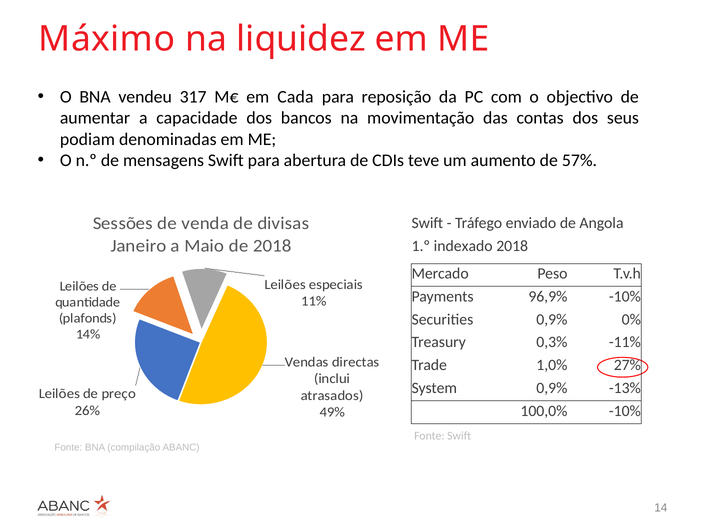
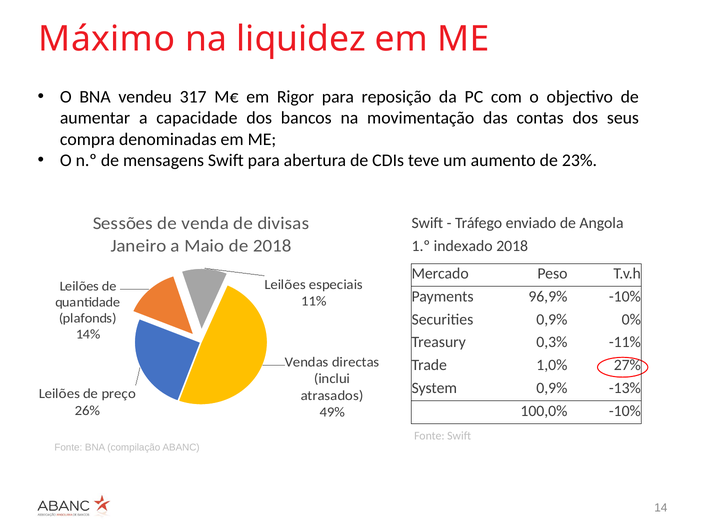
Cada: Cada -> Rigor (296, 97)
podiam: podiam -> compra (87, 139)
57%: 57% -> 23% (579, 161)
